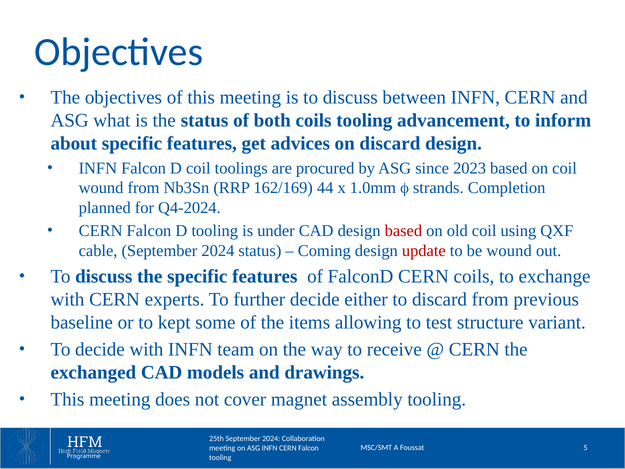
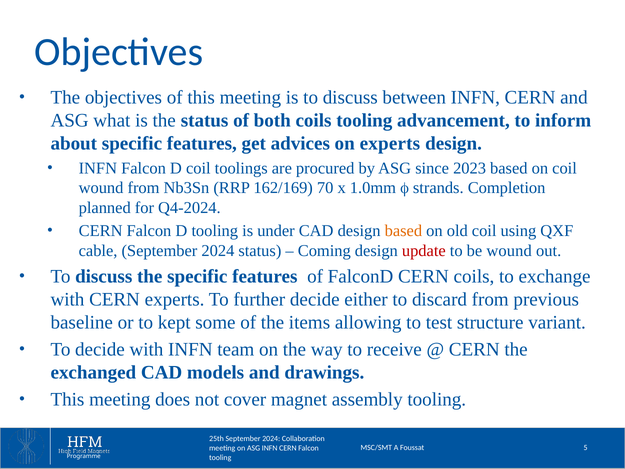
on discard: discard -> experts (390, 143)
44: 44 -> 70 (325, 188)
based colour: red -> orange (403, 231)
